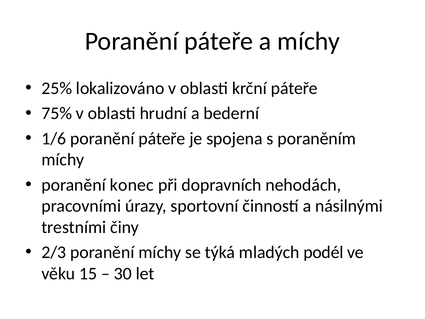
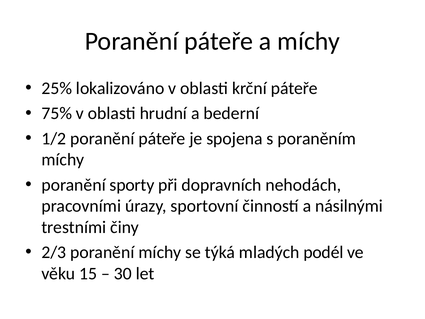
1/6: 1/6 -> 1/2 (54, 138)
konec: konec -> sporty (132, 185)
